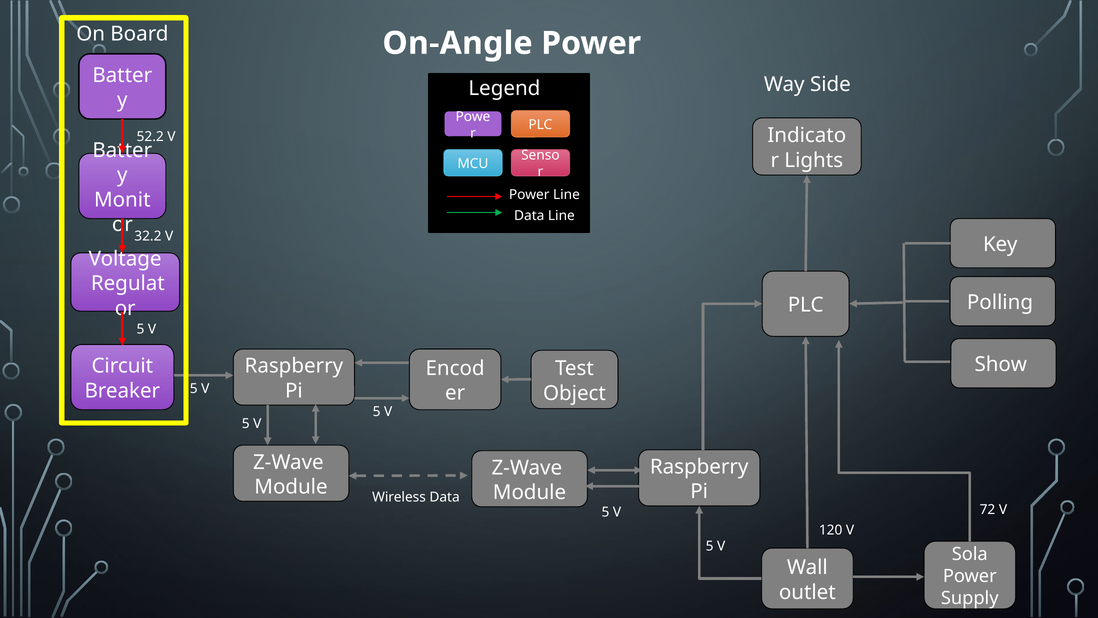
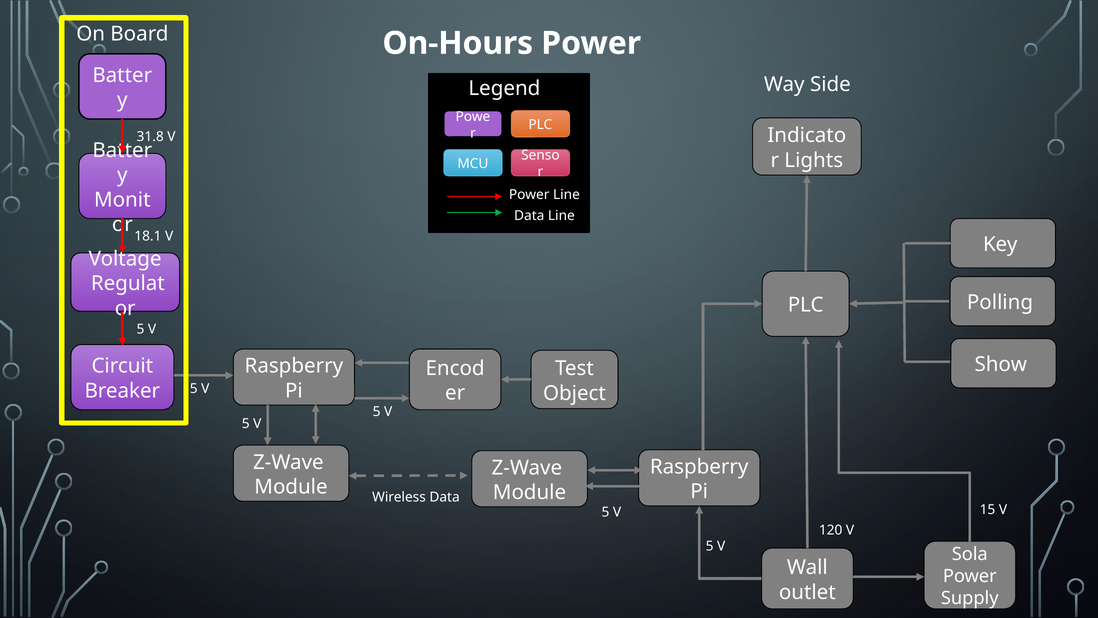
On-Angle: On-Angle -> On-Hours (458, 43)
52.2: 52.2 -> 31.8 (150, 137)
32.2: 32.2 -> 18.1 (148, 236)
72: 72 -> 15 (987, 510)
